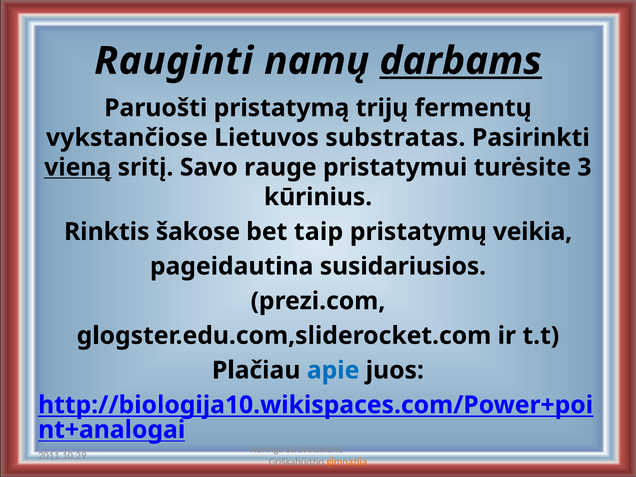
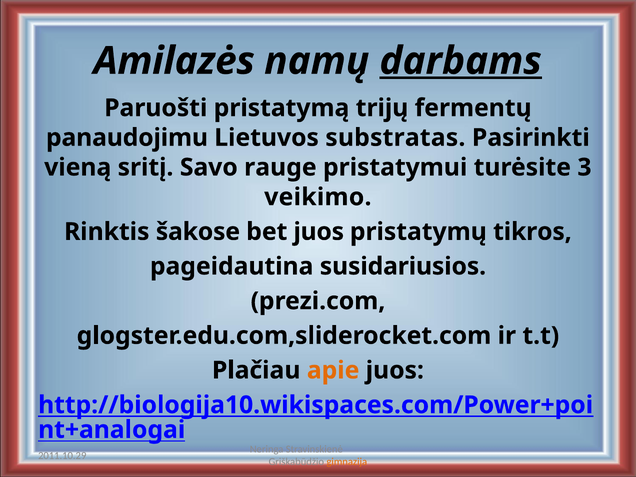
Rauginti: Rauginti -> Amilazės (174, 61)
vykstančiose: vykstančiose -> panaudojimu (127, 138)
vieną underline: present -> none (78, 167)
kūrinius: kūrinius -> veikimo (318, 197)
bet taip: taip -> juos (319, 232)
veikia: veikia -> tikros (532, 232)
apie colour: blue -> orange (333, 370)
